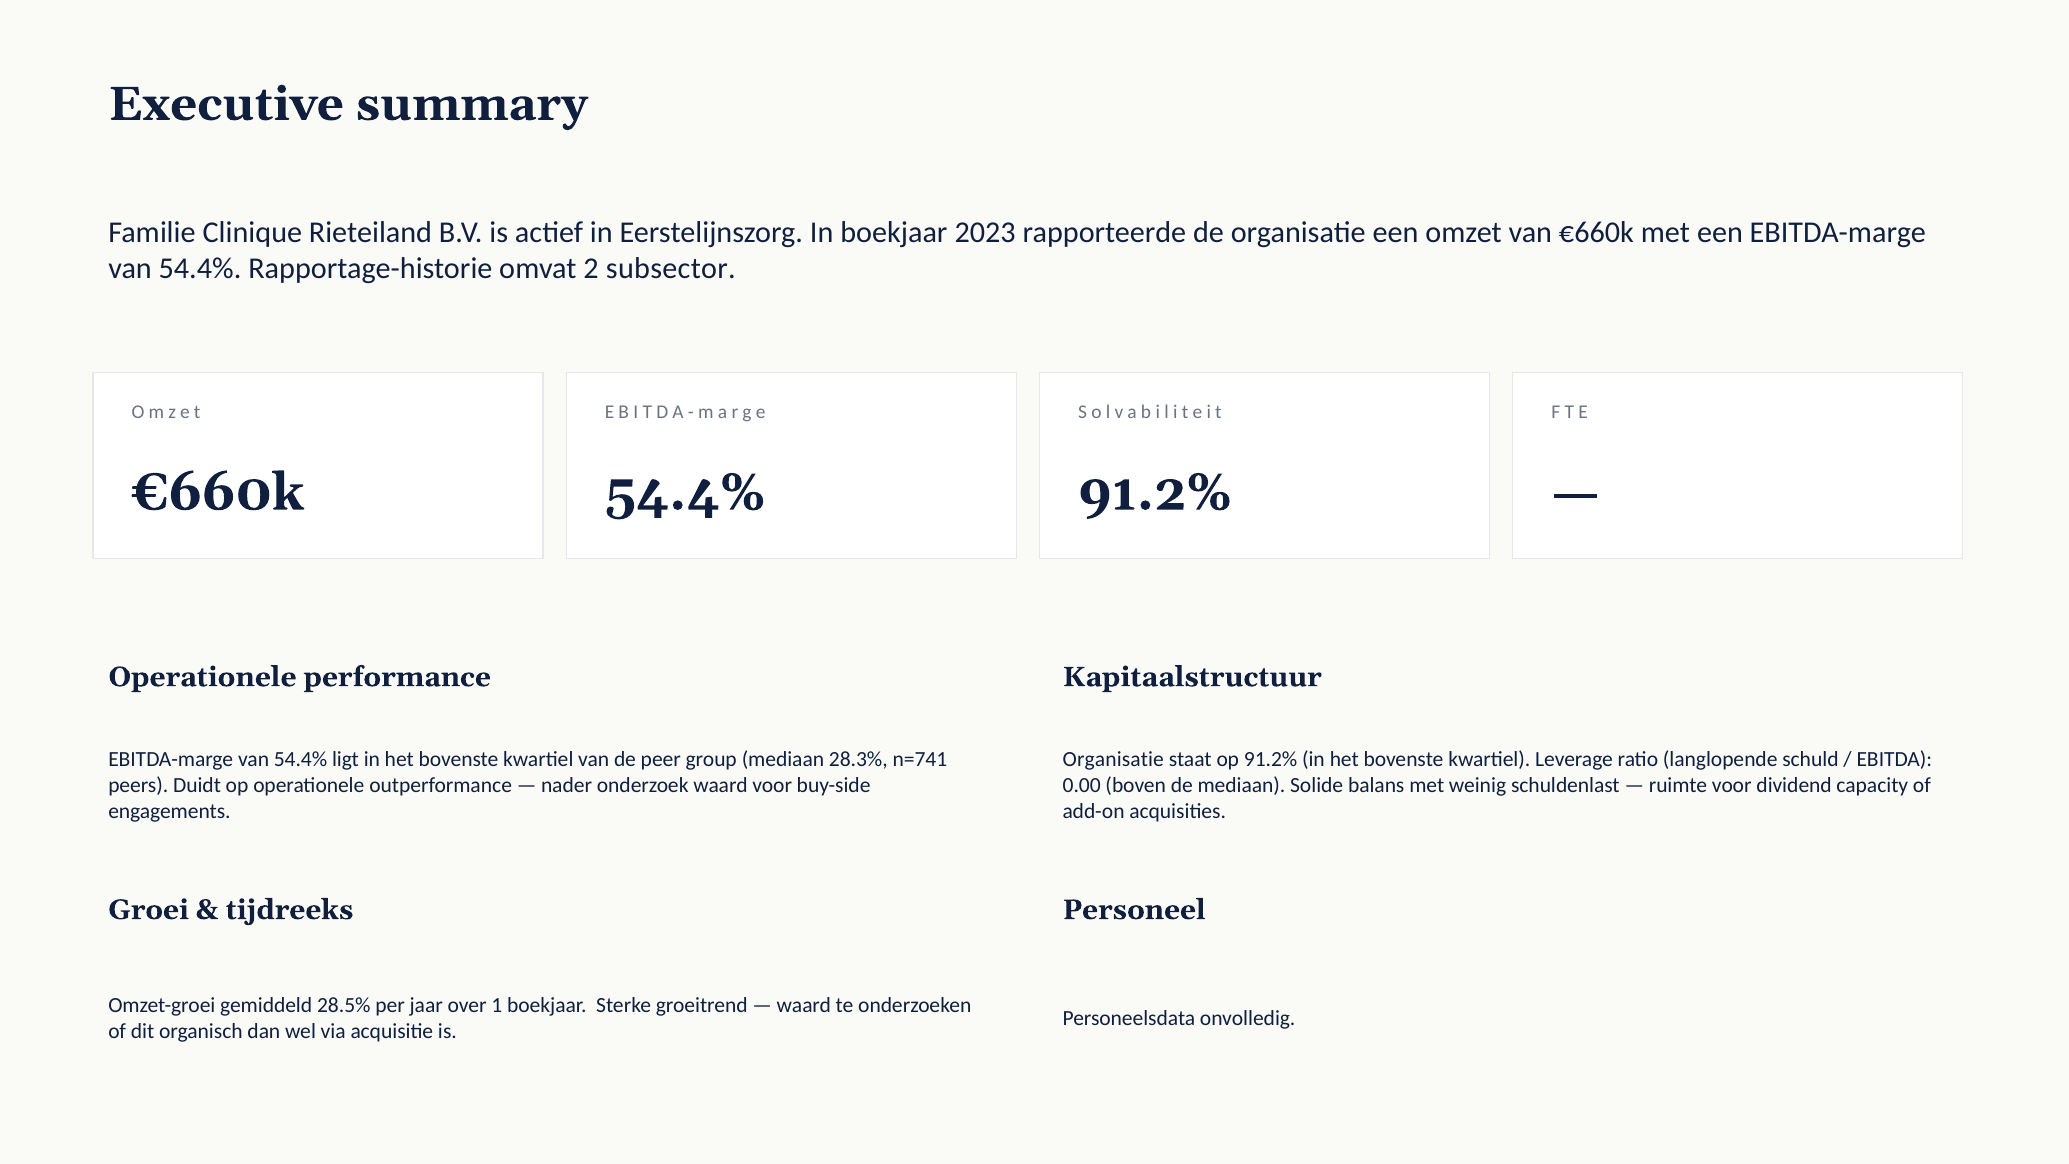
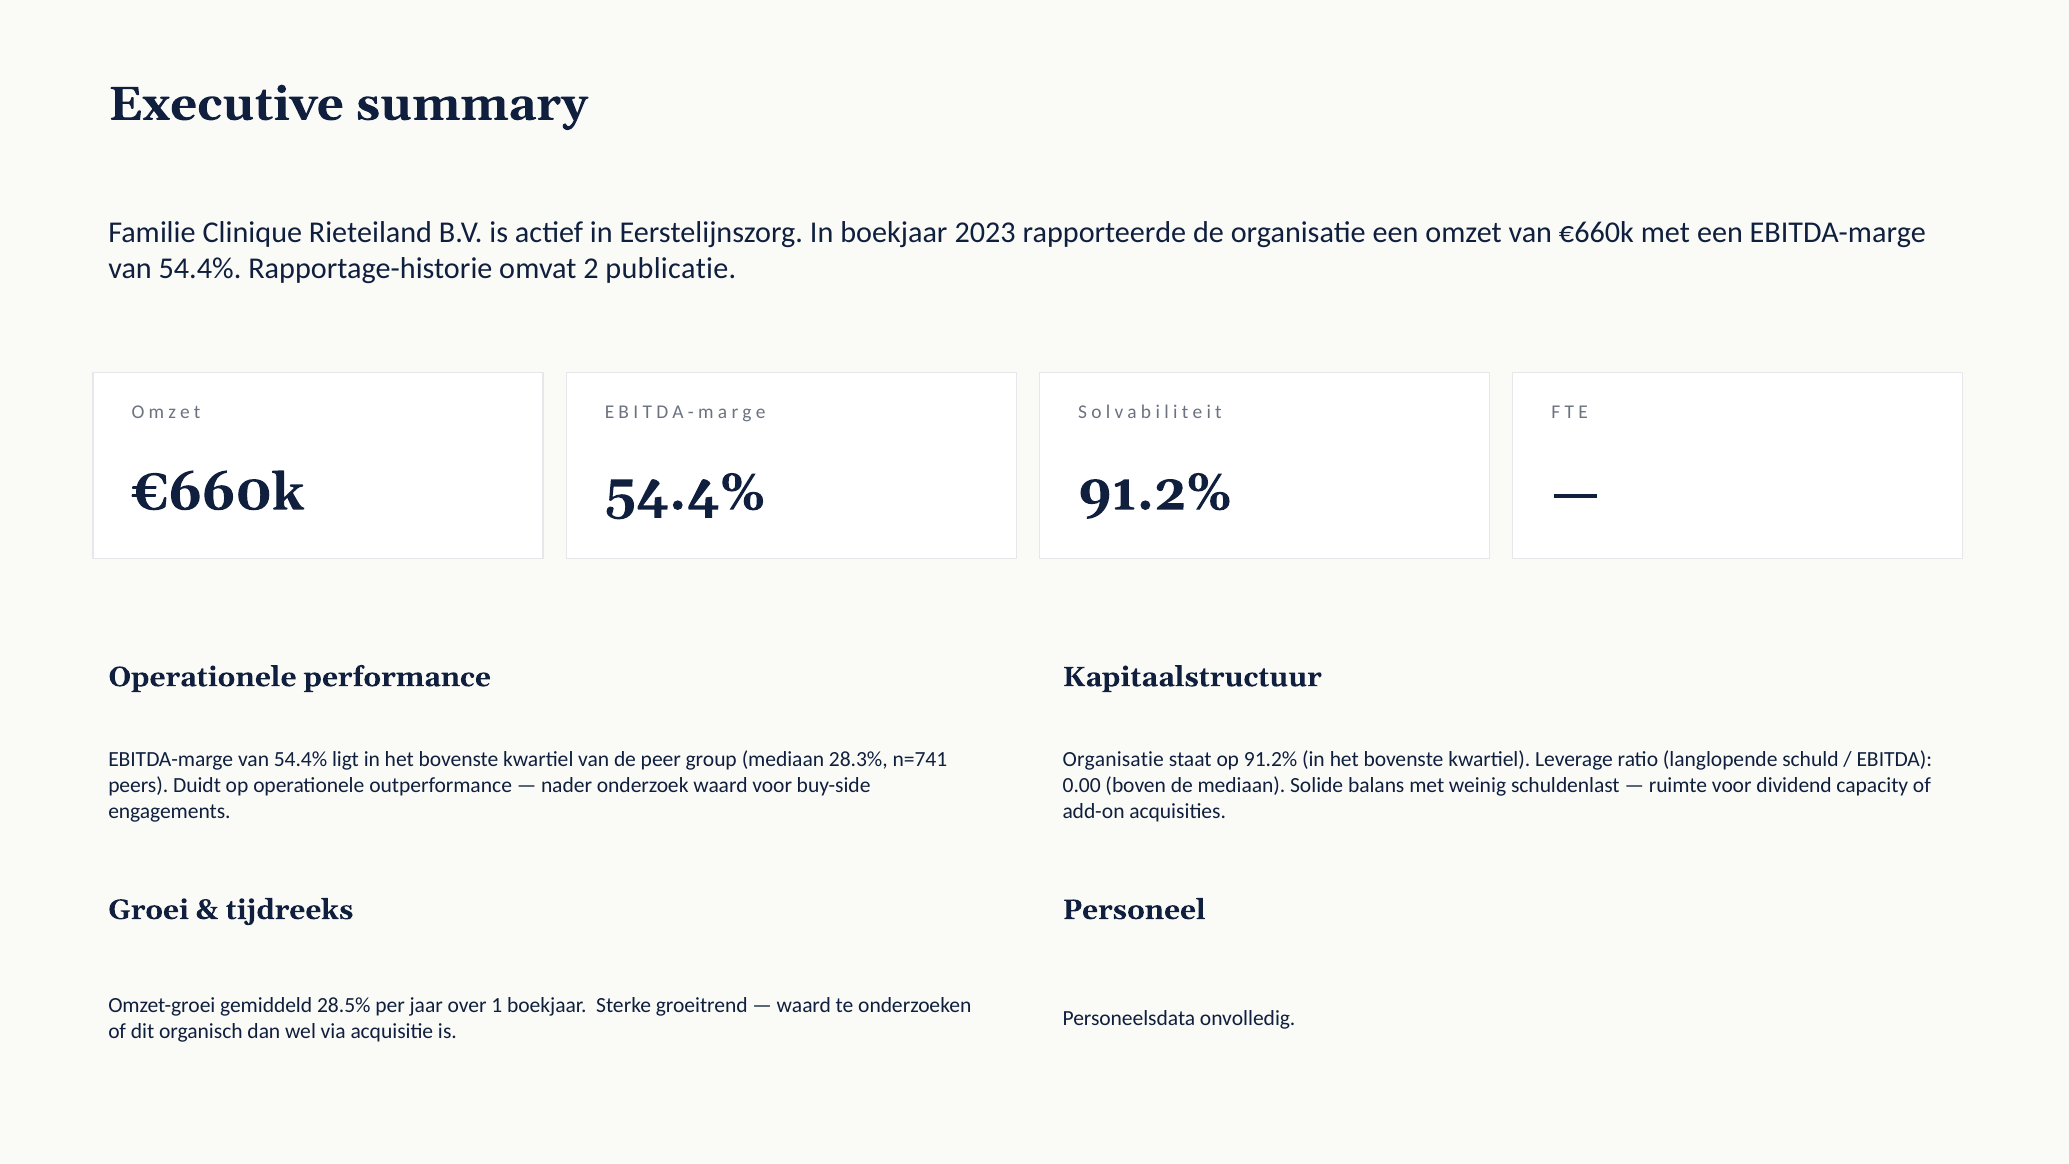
subsector: subsector -> publicatie (671, 268)
